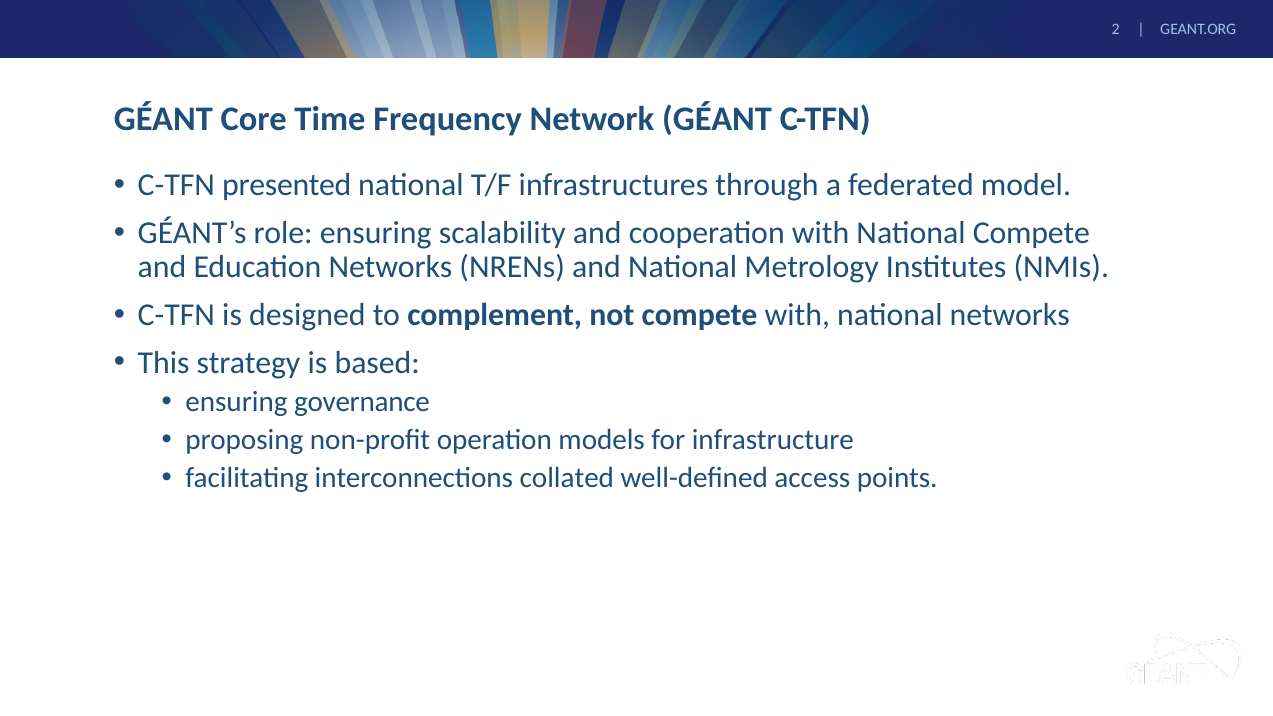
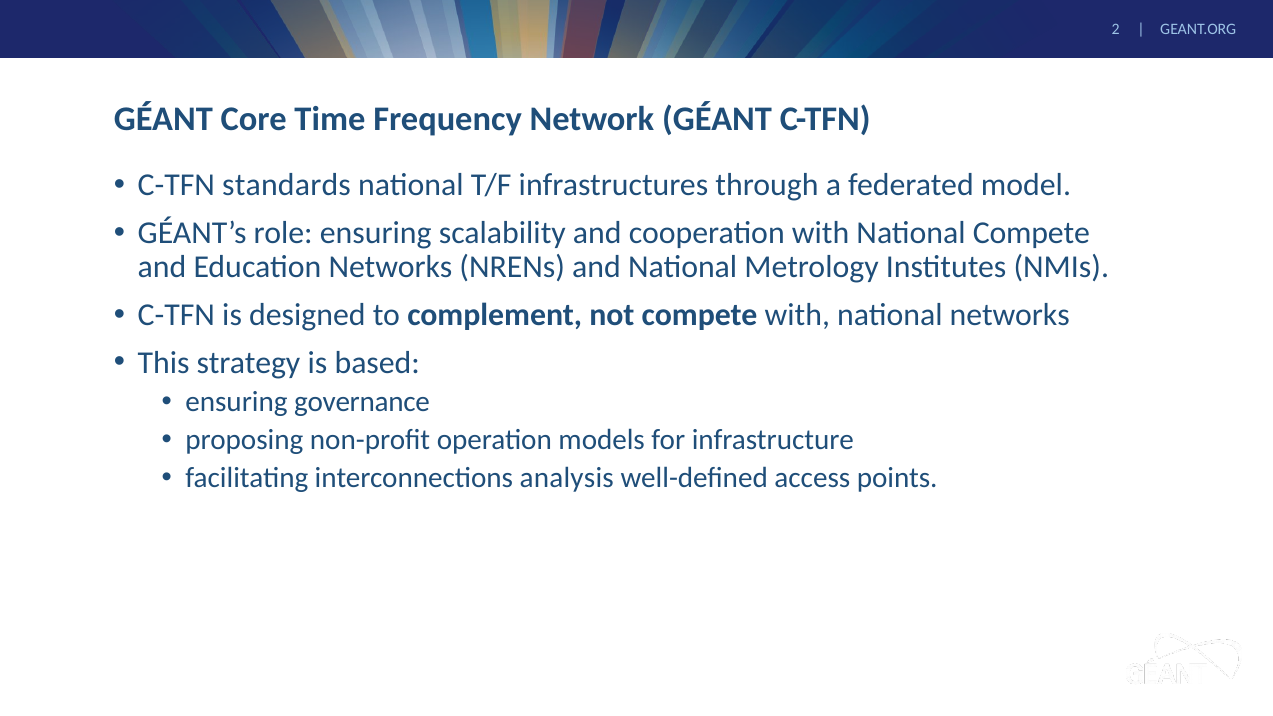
presented: presented -> standards (287, 185)
collated: collated -> analysis (567, 478)
